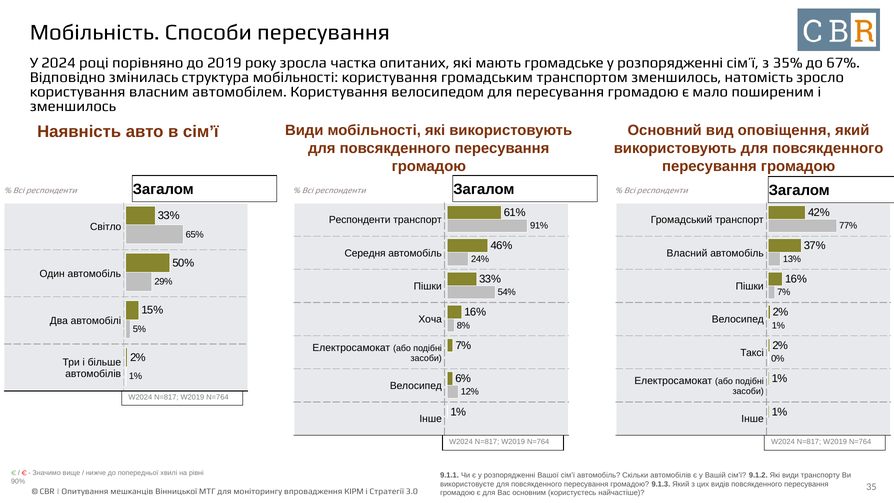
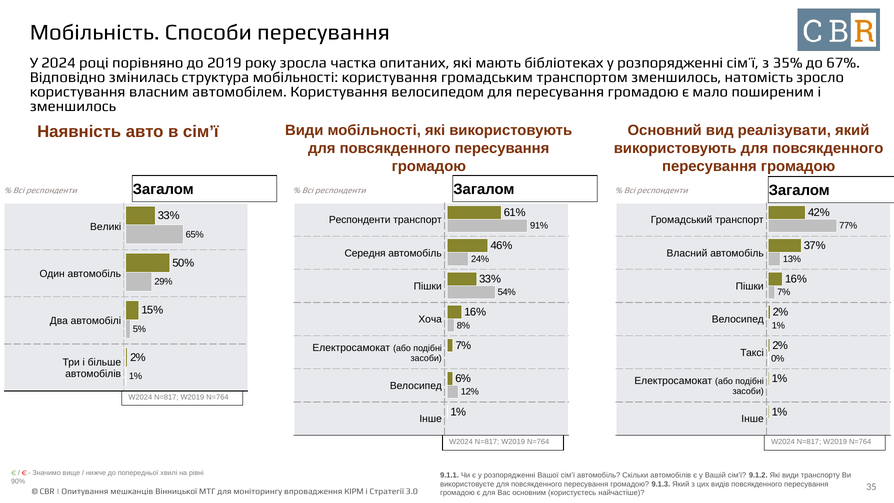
громадське: громадське -> бібліотеках (564, 63)
оповіщення: оповіщення -> реалізувати (784, 130)
Світло: Світло -> Великі (106, 227)
